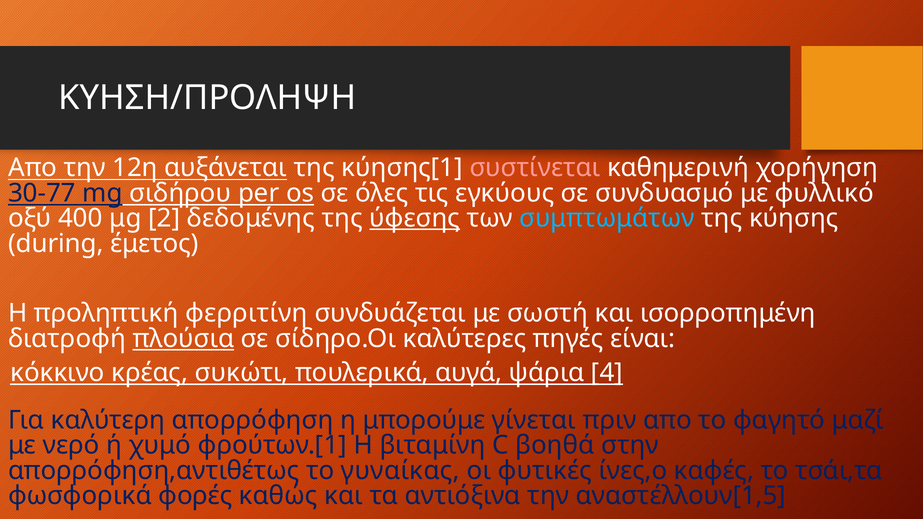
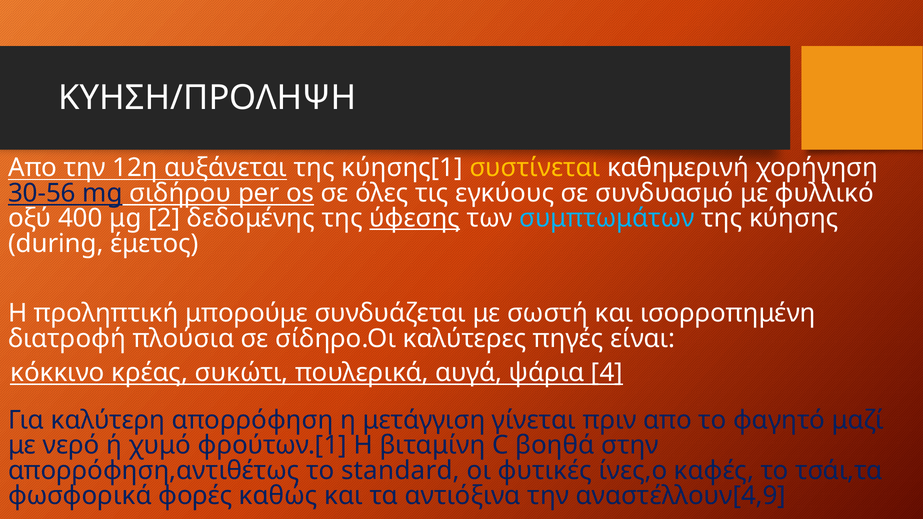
συστίνεται colour: pink -> yellow (535, 168)
30-77: 30-77 -> 30-56 (42, 193)
φερριτίνη: φερριτίνη -> μπορούμε (247, 313)
πλούσια underline: present -> none (183, 339)
μπορούμε: μπορούμε -> μετάγγιση (424, 420)
γυναίκας: γυναίκας -> standard (400, 471)
αναστέλλουν[1,5: αναστέλλουν[1,5 -> αναστέλλουν[4,9 (681, 496)
